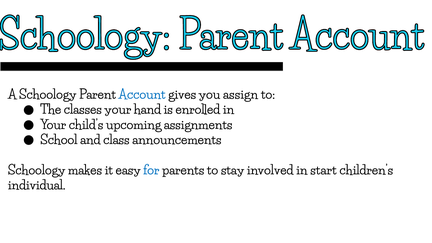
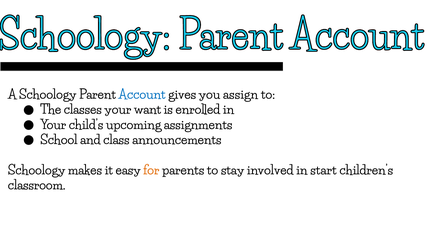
hand: hand -> want (148, 110)
for colour: blue -> orange (151, 170)
individual: individual -> classroom (37, 185)
